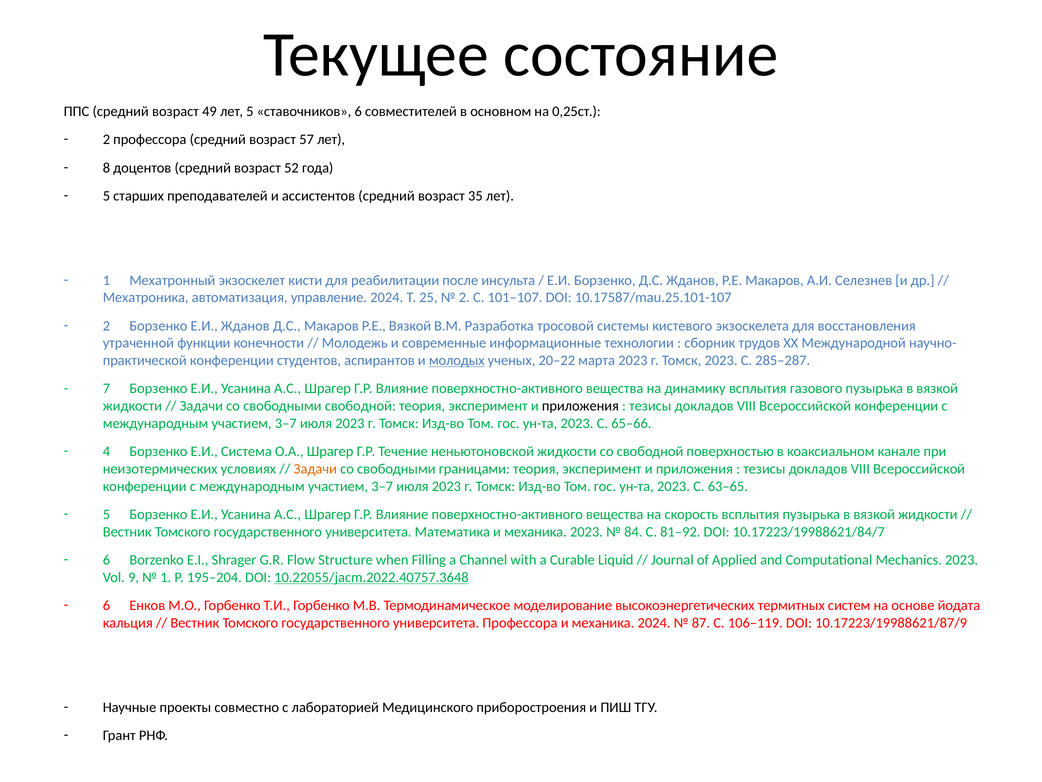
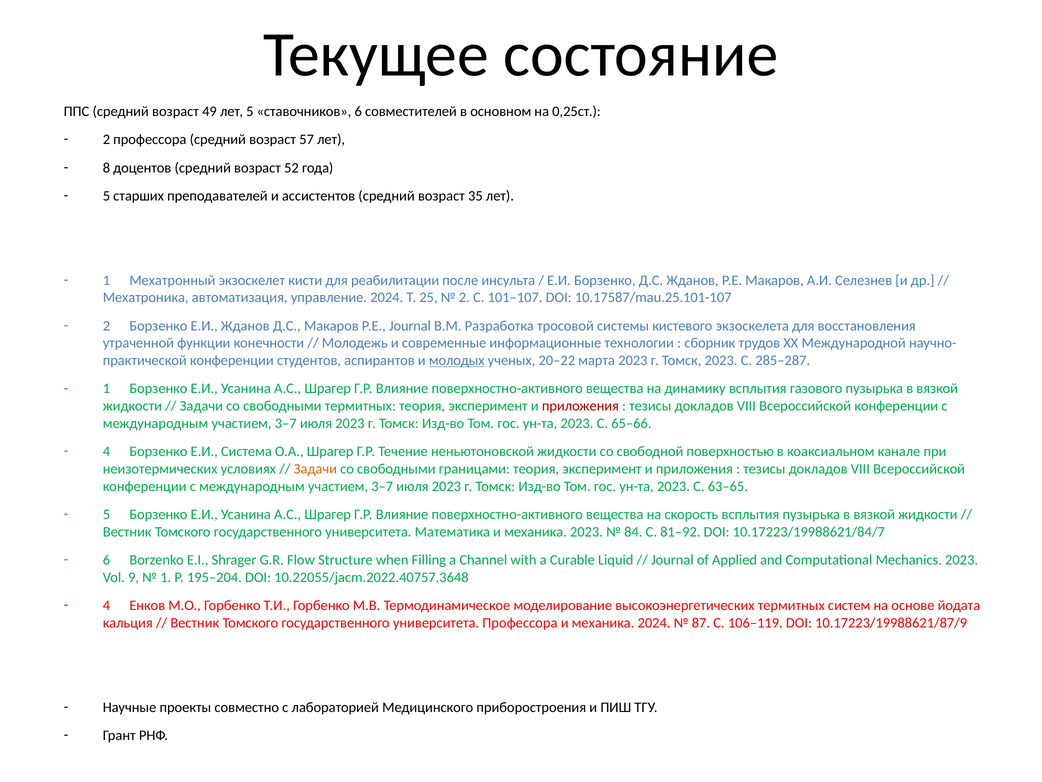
Р.Е Вязкой: Вязкой -> Journal (410, 326)
7: 7 -> 1 (106, 388)
свободными свободной: свободной -> термитных (360, 406)
приложения colour: black -> red (580, 406)
10.22055/jacm.2022.40757.3648 underline: present -> none (371, 577)
6: 6 -> 4 (106, 605)
